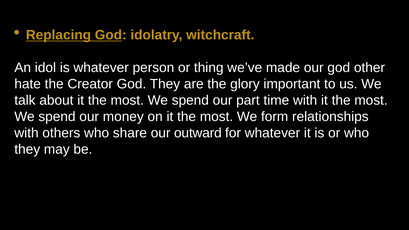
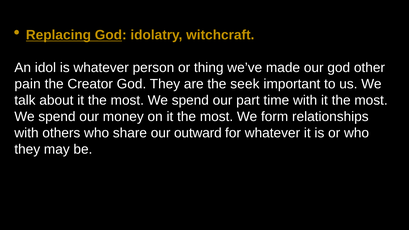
hate: hate -> pain (28, 84)
glory: glory -> seek (245, 84)
